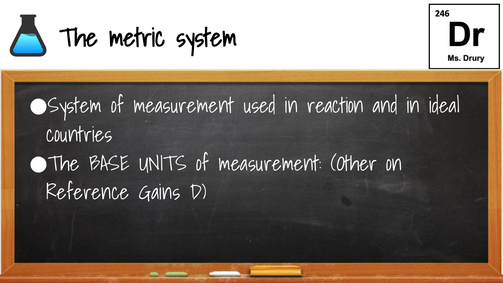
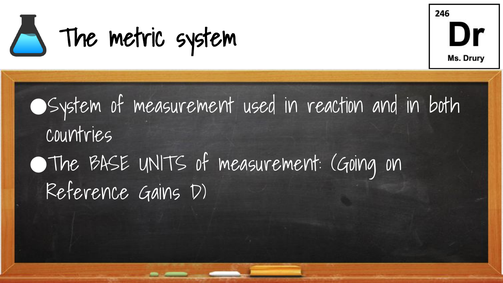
ideal: ideal -> both (444, 106)
Other: Other -> Going (354, 164)
